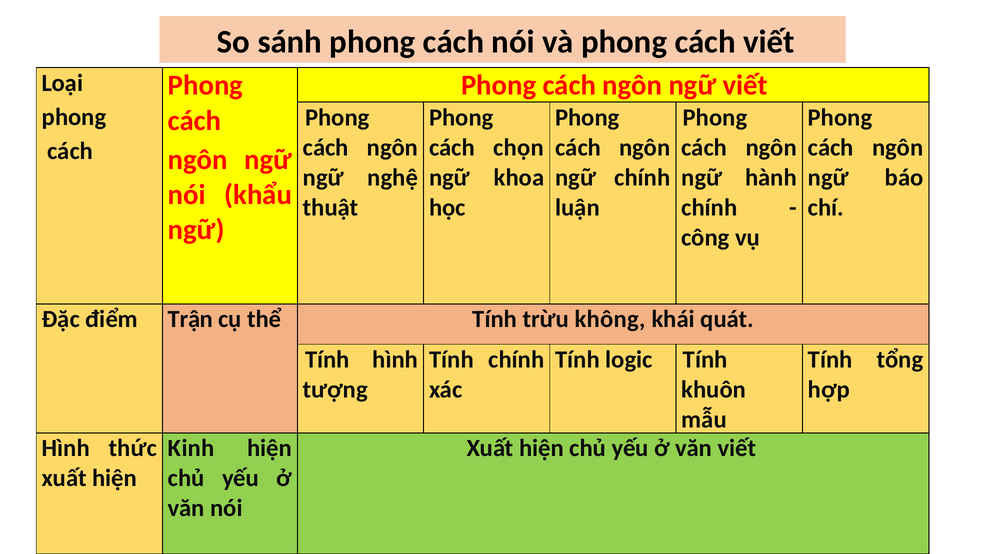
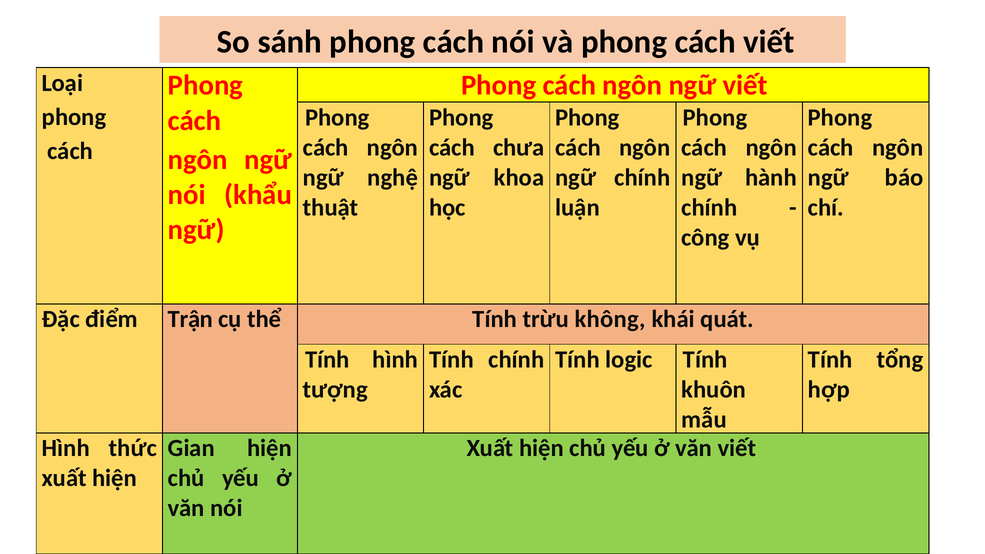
chọn: chọn -> chưa (519, 147)
Kinh: Kinh -> Gian (191, 448)
